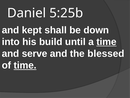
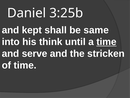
5:25b: 5:25b -> 3:25b (66, 13)
down: down -> same (96, 30)
build: build -> think (51, 42)
blessed: blessed -> stricken (106, 53)
time underline: present -> none (25, 65)
